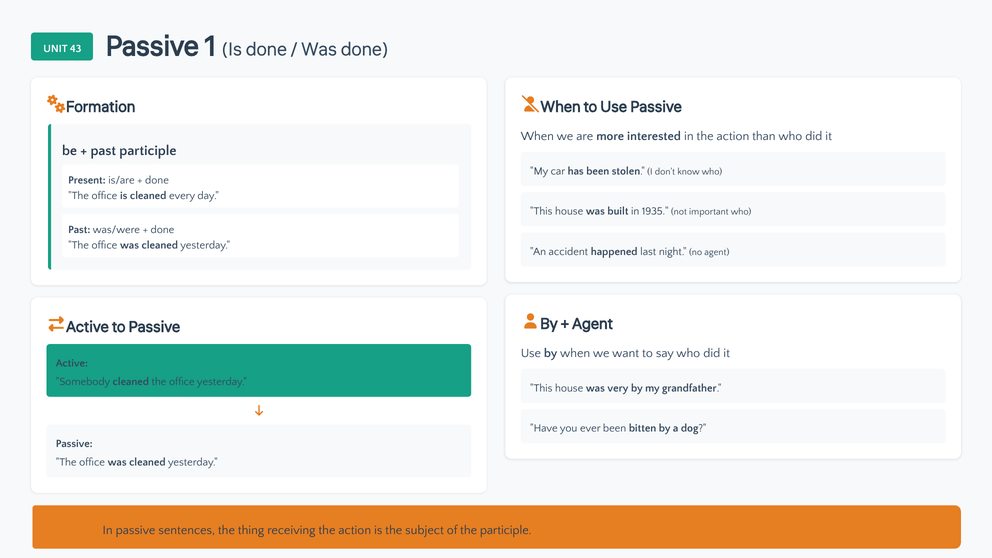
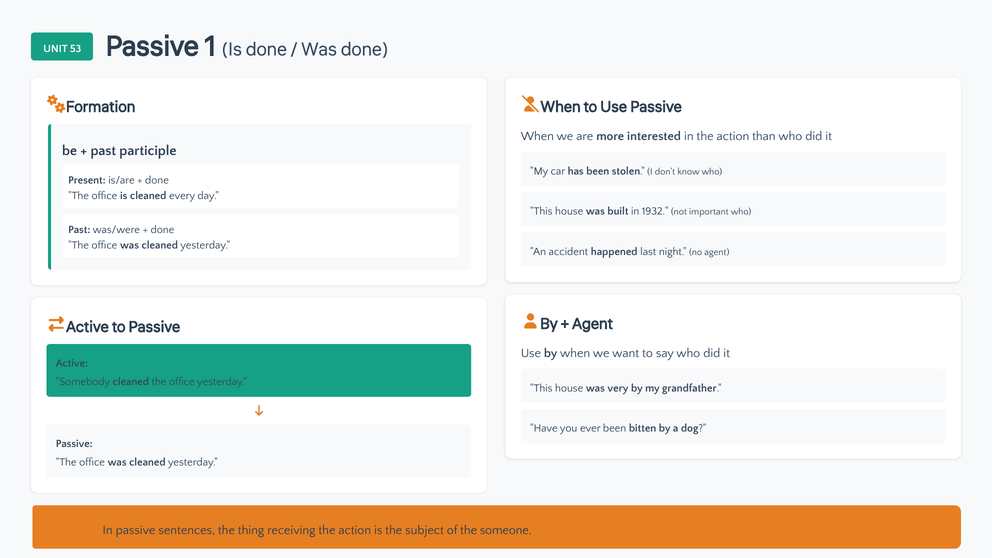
43: 43 -> 53 (76, 49)
1935: 1935 -> 1932 (655, 211)
the participle: participle -> someone (506, 530)
